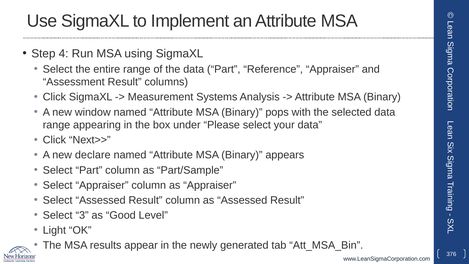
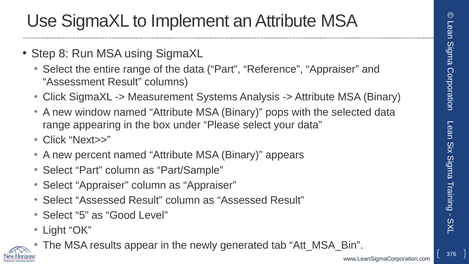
4: 4 -> 8 (64, 54)
declare: declare -> percent (93, 155)
3: 3 -> 5 (82, 215)
